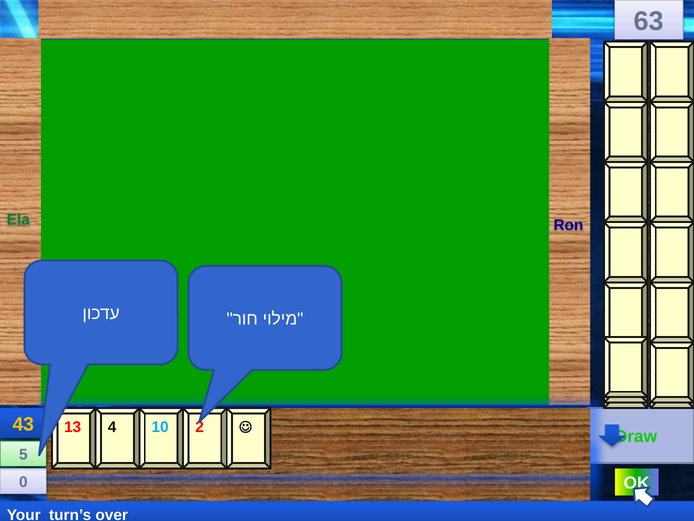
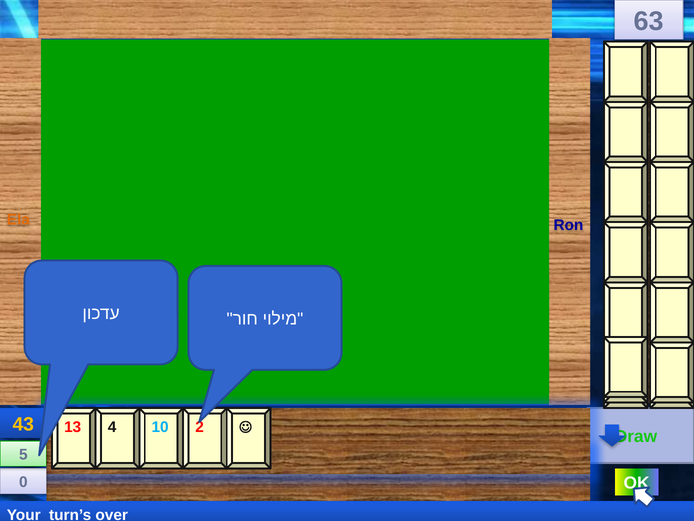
Ela colour: green -> orange (18, 219)
